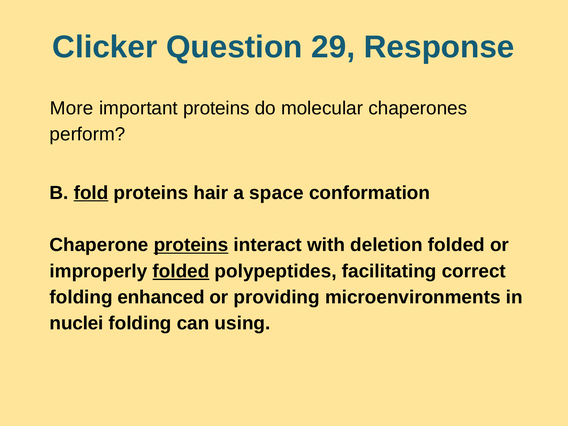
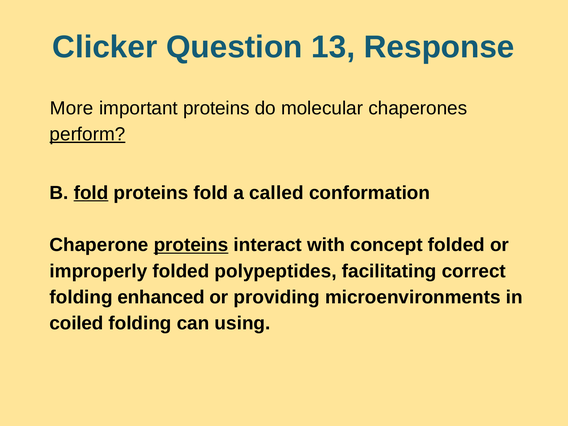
29: 29 -> 13 (333, 47)
perform underline: none -> present (87, 134)
proteins hair: hair -> fold (211, 193)
space: space -> called (276, 193)
deletion: deletion -> concept (387, 245)
folded underline: present -> none (181, 271)
nuclei: nuclei -> coiled (77, 323)
